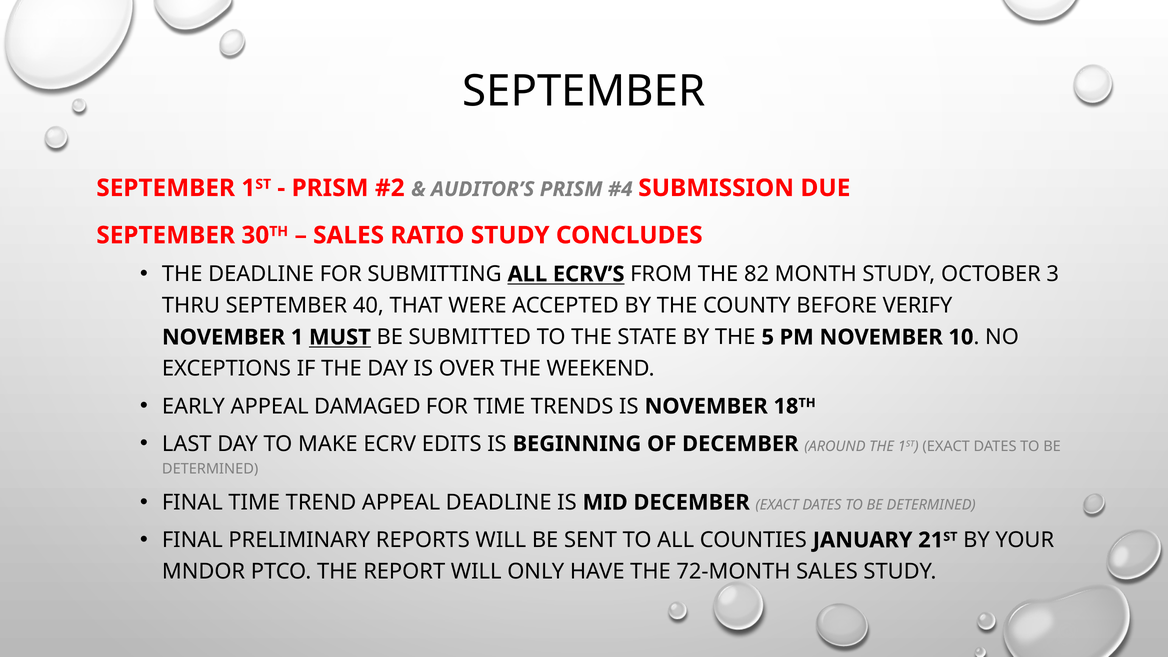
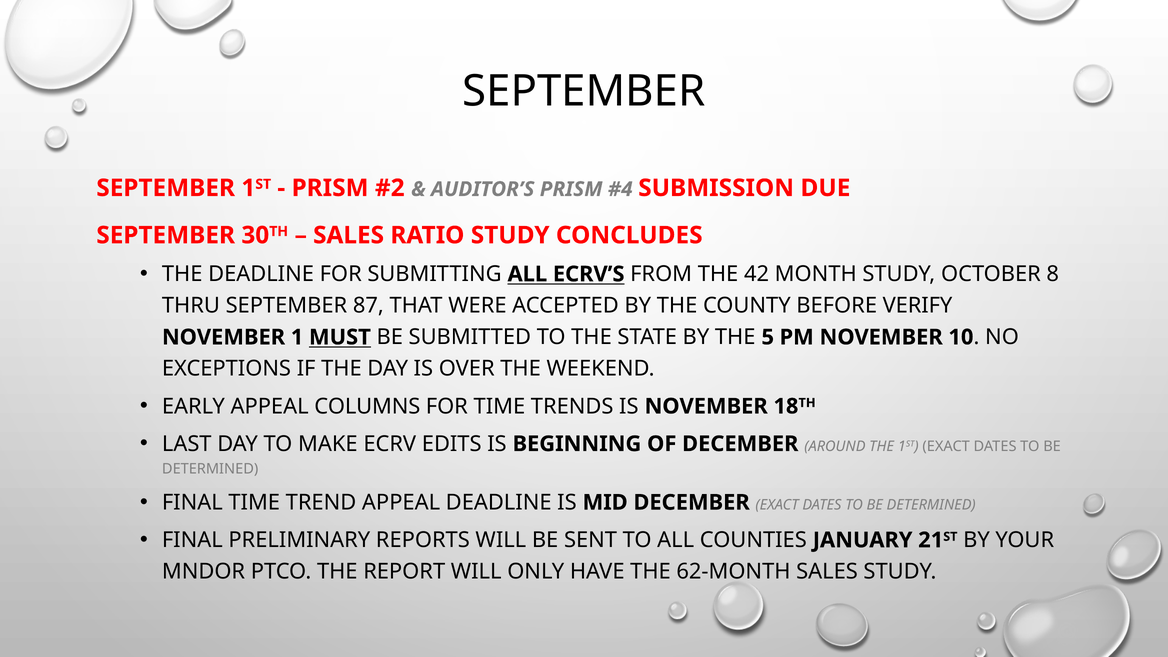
82: 82 -> 42 (757, 274)
3: 3 -> 8 (1053, 274)
40: 40 -> 87 (368, 306)
DAMAGED: DAMAGED -> COLUMNS (367, 406)
72-MONTH: 72-MONTH -> 62-MONTH (733, 572)
